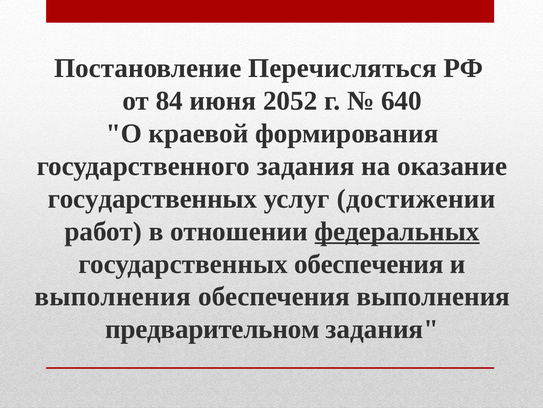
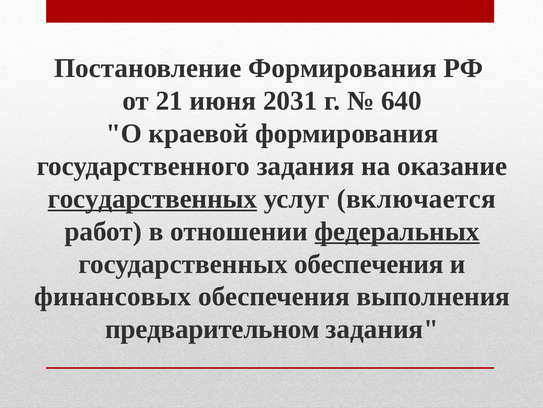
Постановление Перечисляться: Перечисляться -> Формирования (343, 68)
84: 84 -> 21 (169, 101)
2052: 2052 -> 2031 (290, 101)
государственных underline: none -> present (152, 198)
достижении: достижении -> включается (416, 198)
выполнения: выполнения -> финансовых (113, 296)
